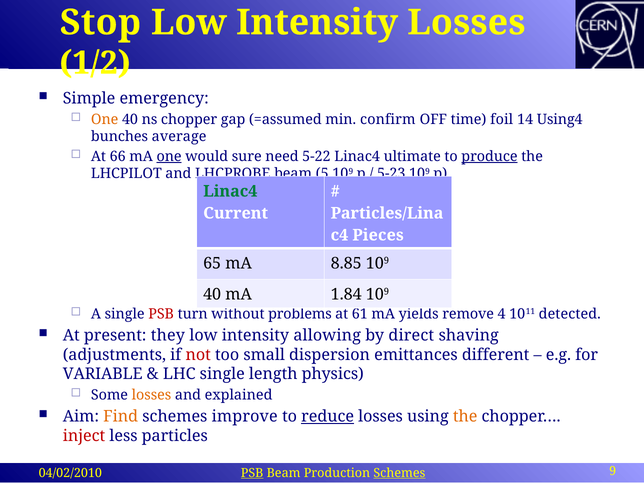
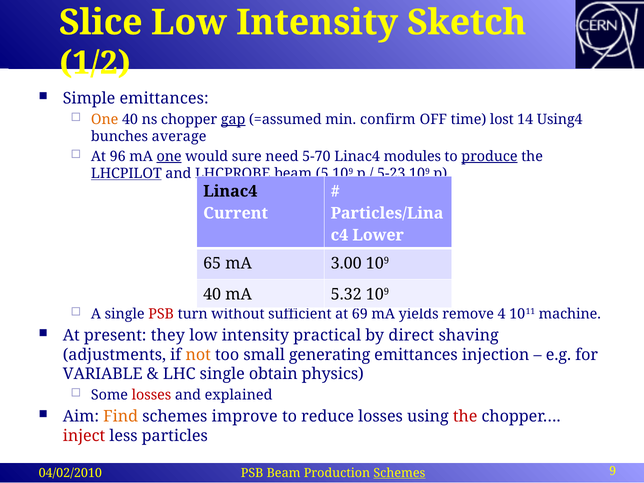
Stop: Stop -> Slice (101, 23)
Intensity Losses: Losses -> Sketch (467, 23)
Simple emergency: emergency -> emittances (164, 98)
gap underline: none -> present (233, 119)
foil: foil -> lost (502, 119)
66: 66 -> 96 (118, 156)
5-22: 5-22 -> 5-70 (316, 156)
ultimate: ultimate -> modules (412, 156)
LHCPILOT underline: none -> present (126, 174)
Linac4 colour: green -> black (230, 191)
Pieces: Pieces -> Lower (378, 235)
8.85: 8.85 -> 3.00 (346, 263)
1.84: 1.84 -> 5.32 (346, 294)
problems: problems -> sufficient (300, 314)
61: 61 -> 69 (360, 314)
detected: detected -> machine (570, 314)
allowing: allowing -> practical (327, 335)
not colour: red -> orange (198, 355)
dispersion: dispersion -> generating (330, 355)
different: different -> injection (496, 355)
length: length -> obtain (273, 374)
losses colour: orange -> red (151, 395)
reduce underline: present -> none (328, 417)
the colour: orange -> red (465, 417)
PSB underline: present -> none (252, 473)
